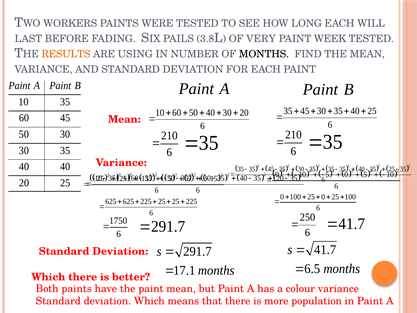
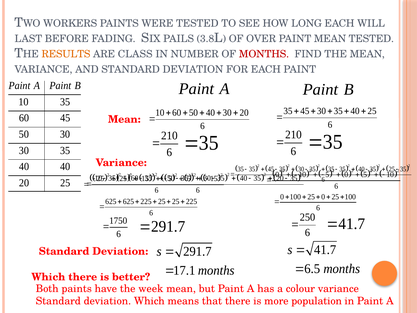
VERY: VERY -> OVER (261, 39)
PAINT WEEK: WEEK -> MEAN (330, 39)
USING: USING -> CLASS (135, 54)
MONTHS colour: black -> red (264, 54)
the paint: paint -> week (151, 288)
